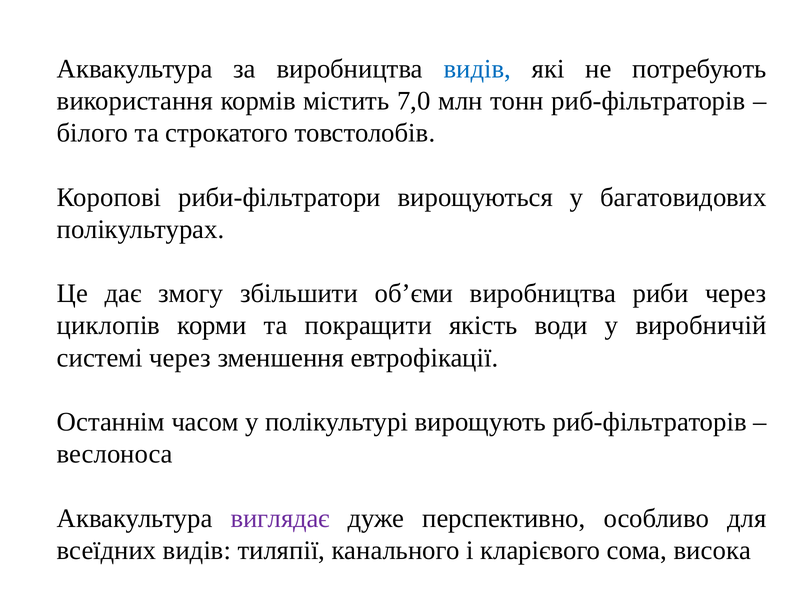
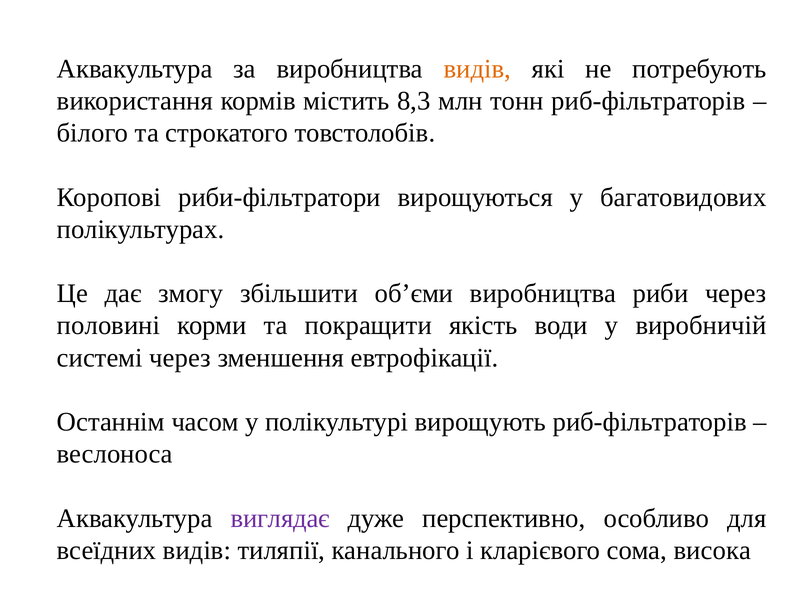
видів colour: blue -> orange (477, 69)
7,0: 7,0 -> 8,3 (414, 101)
циклопів: циклопів -> половині (109, 325)
